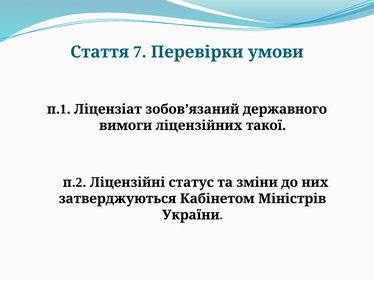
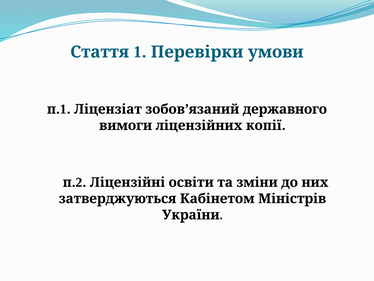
Стаття 7: 7 -> 1 (138, 52)
такої: такої -> копії (266, 125)
статус: статус -> освіти (191, 182)
